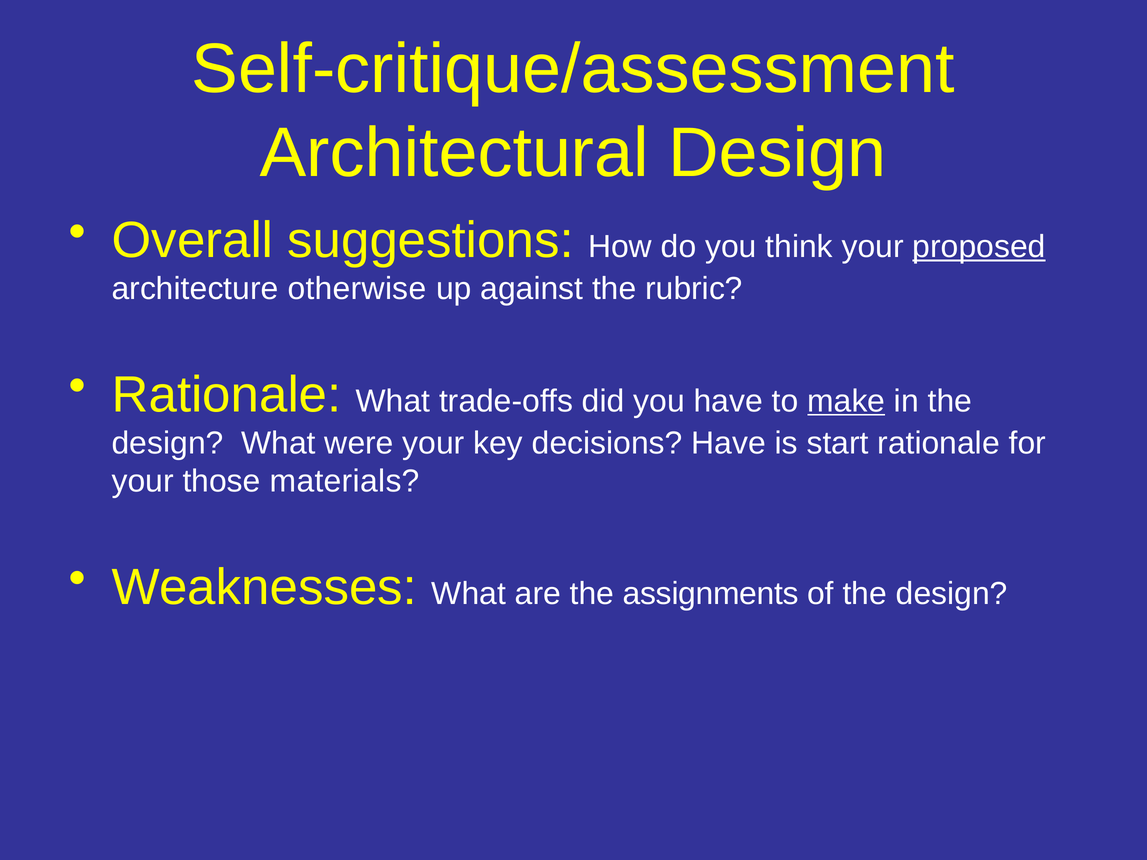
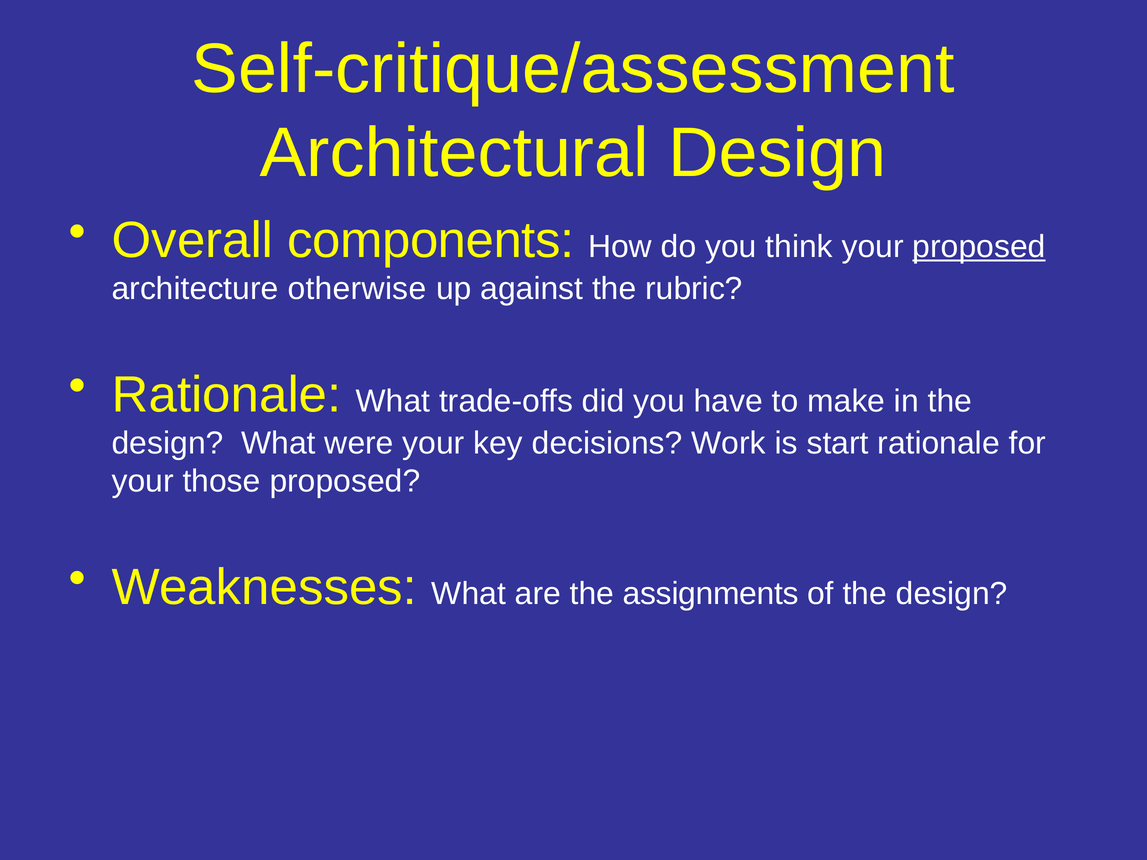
suggestions: suggestions -> components (431, 241)
make underline: present -> none (846, 401)
decisions Have: Have -> Work (729, 443)
those materials: materials -> proposed (345, 482)
